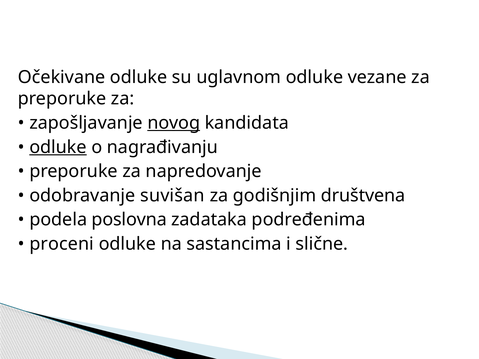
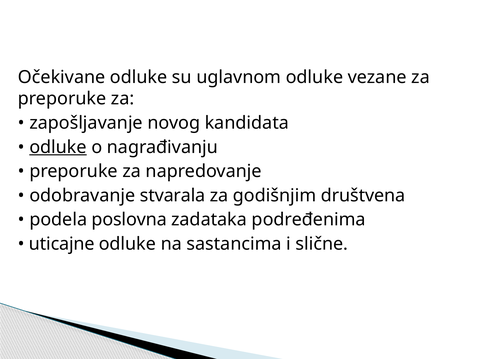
novog underline: present -> none (174, 123)
suvišan: suvišan -> stvarala (173, 196)
proceni: proceni -> uticajne (62, 244)
